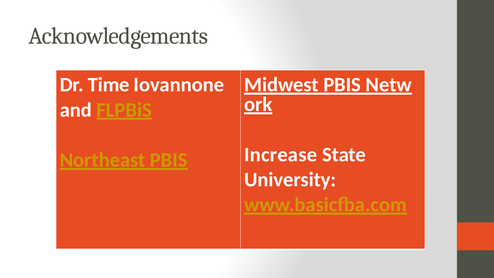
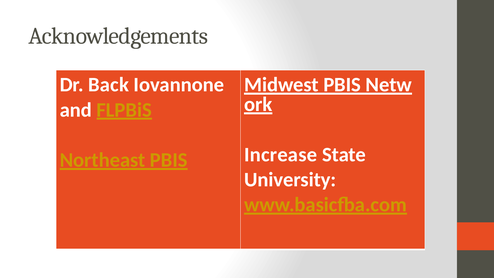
Time: Time -> Back (109, 85)
